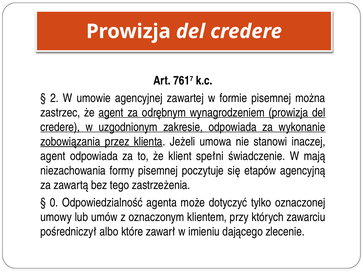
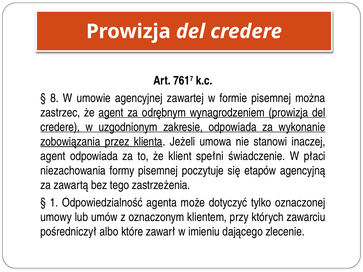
2: 2 -> 8 (54, 98)
mają: mają -> płaci (315, 156)
0: 0 -> 1 (54, 203)
